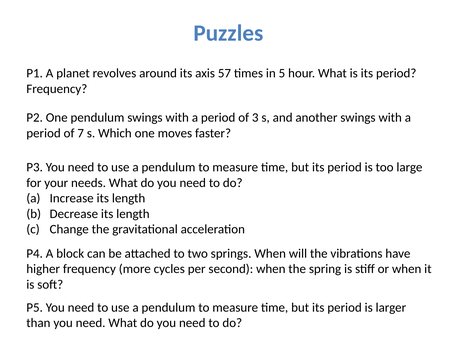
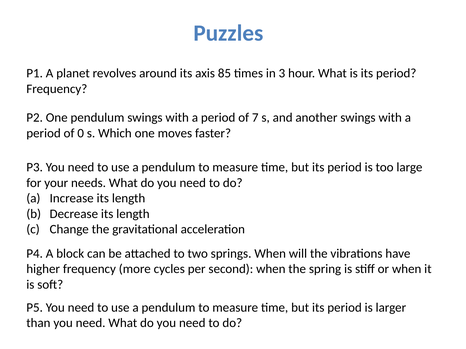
57: 57 -> 85 (224, 73)
5: 5 -> 3 (282, 73)
3: 3 -> 7 (255, 118)
7: 7 -> 0 (81, 133)
